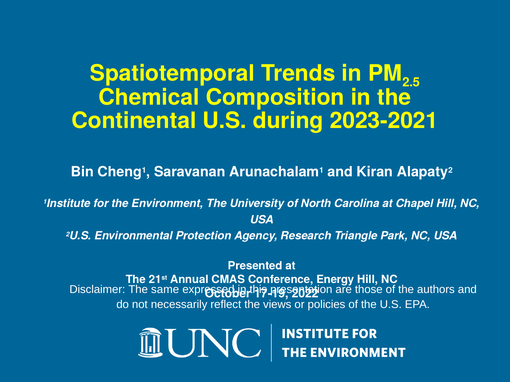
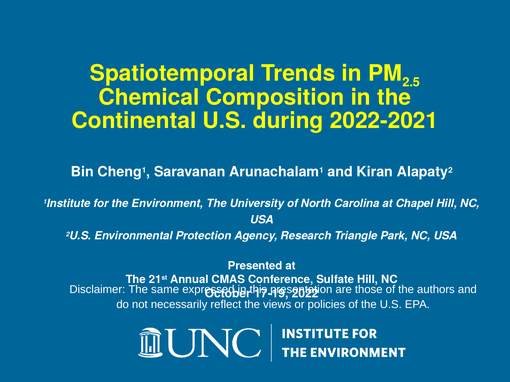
2023-2021: 2023-2021 -> 2022-2021 (384, 121)
Energy: Energy -> Sulfate (335, 280)
